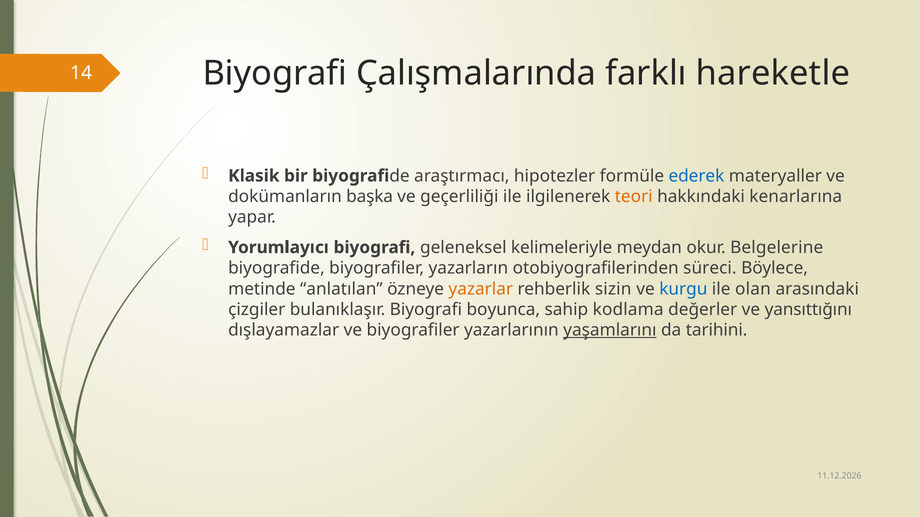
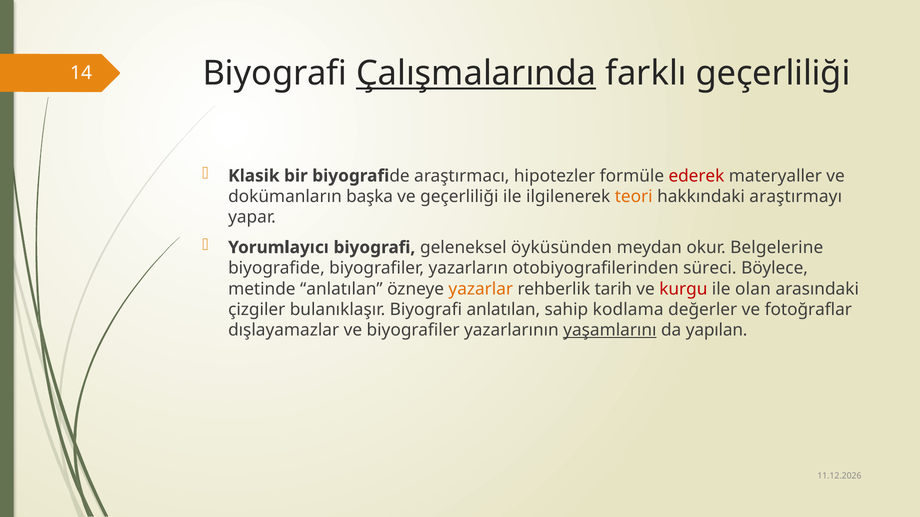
Çalışmalarında underline: none -> present (476, 74)
farklı hareketle: hareketle -> geçerliliği (773, 74)
ederek colour: blue -> red (696, 176)
kenarlarına: kenarlarına -> araştırmayı (796, 197)
kelimeleriyle: kelimeleriyle -> öyküsünden (561, 248)
sizin: sizin -> tarih (613, 289)
kurgu colour: blue -> red (683, 289)
Biyografi boyunca: boyunca -> anlatılan (503, 310)
yansıttığını: yansıttığını -> fotoğraflar (808, 310)
tarihini: tarihini -> yapılan (717, 331)
